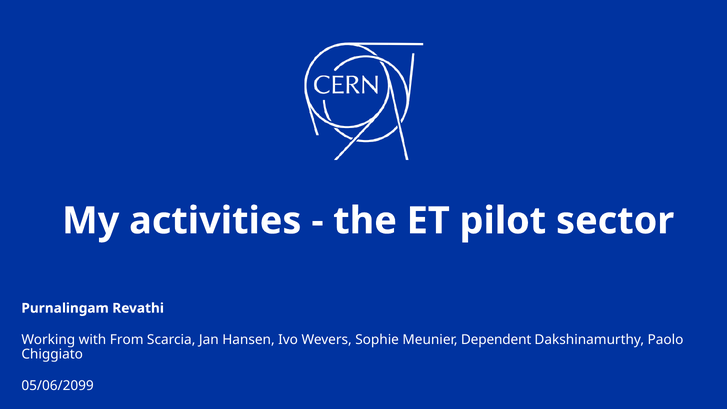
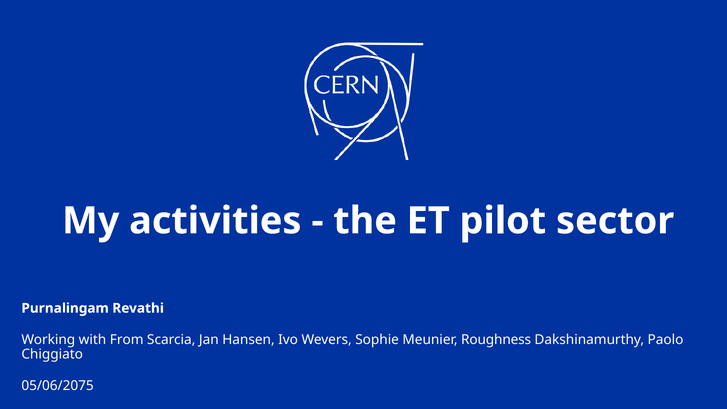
Dependent: Dependent -> Roughness (496, 340)
05/06/2099: 05/06/2099 -> 05/06/2075 (58, 386)
